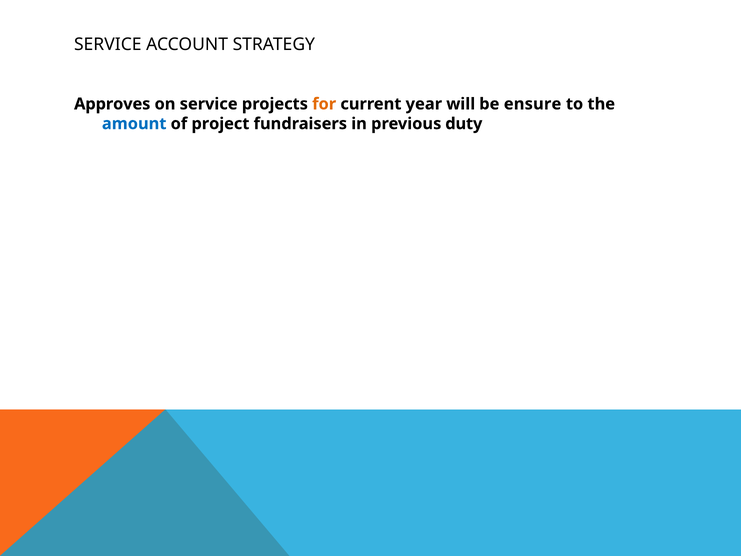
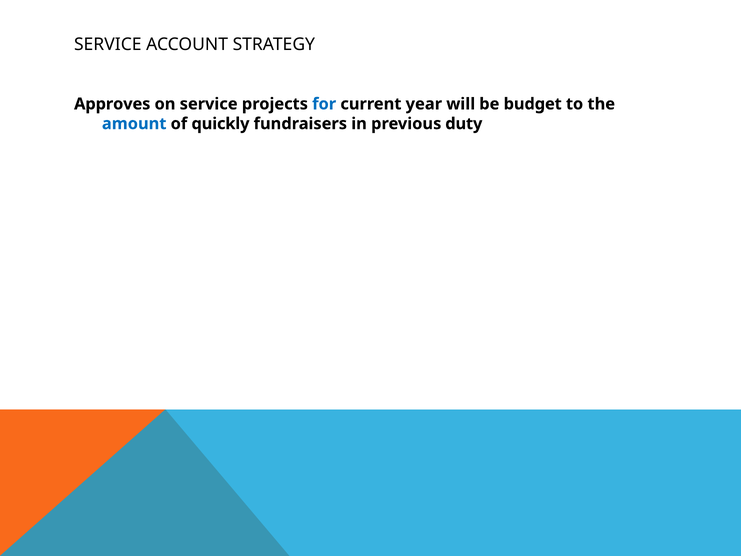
for colour: orange -> blue (324, 104)
ensure: ensure -> budget (533, 104)
project: project -> quickly (220, 124)
